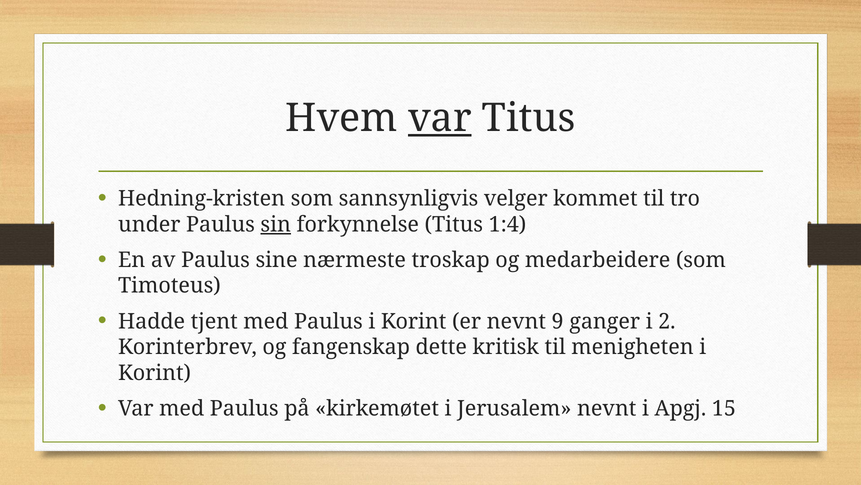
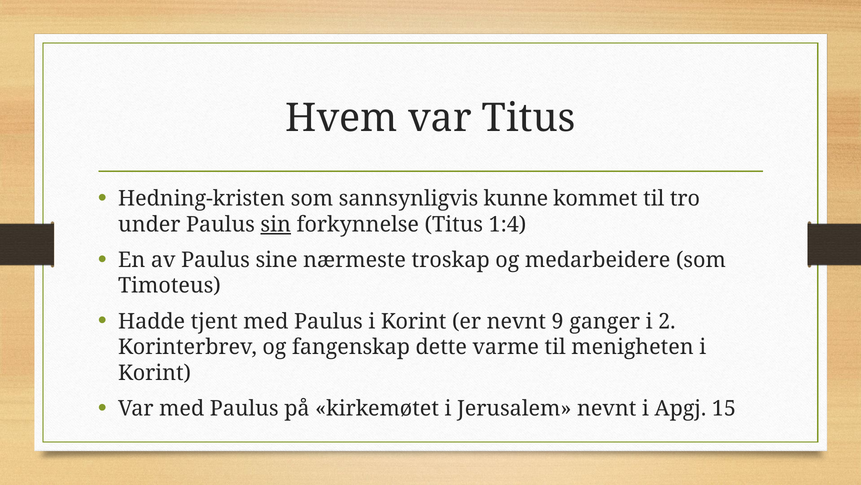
var underline: present -> none (440, 118)
velger: velger -> kunne (516, 198)
kritisk: kritisk -> varme (506, 347)
